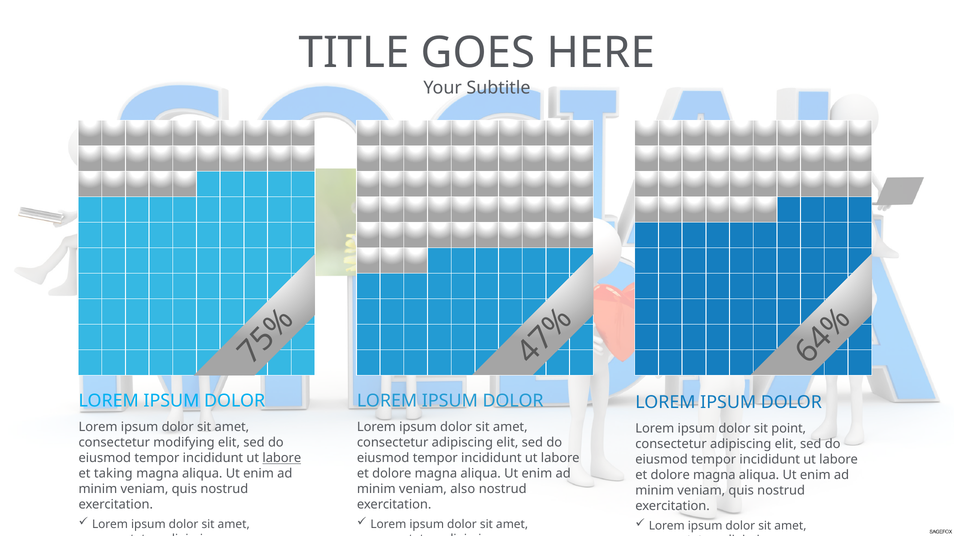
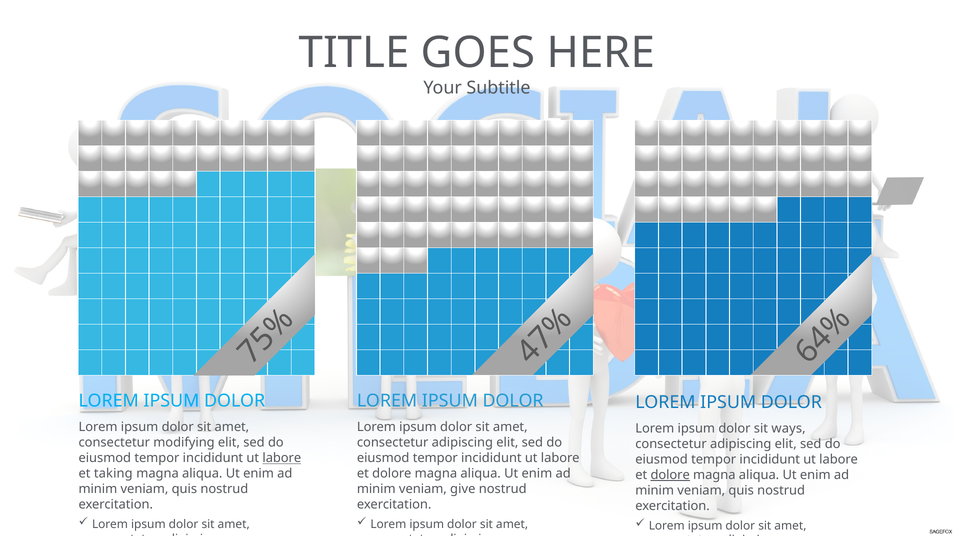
point: point -> ways (789, 429)
dolore underline: none -> present (670, 476)
also: also -> give (463, 490)
